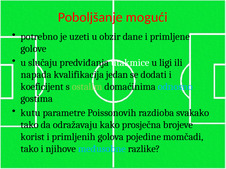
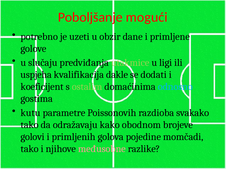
utakmice colour: white -> light green (130, 63)
napada: napada -> uspjeha (36, 75)
jedan: jedan -> dakle (117, 75)
prosječna: prosječna -> obodnom (141, 125)
korist: korist -> golovi (33, 137)
međusobne colour: light blue -> pink (102, 149)
